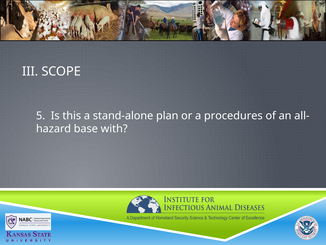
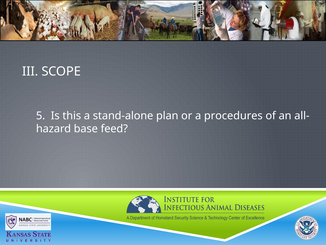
with: with -> feed (114, 128)
